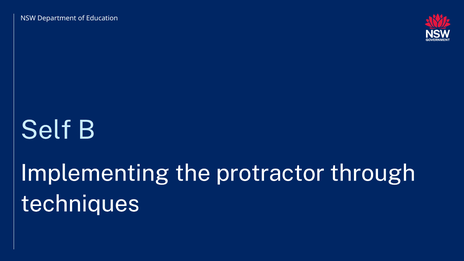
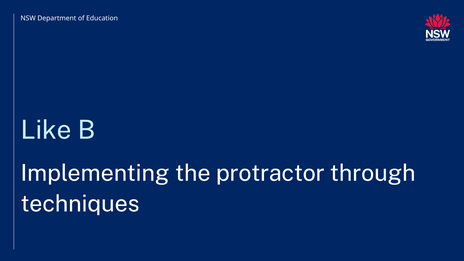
Self: Self -> Like (46, 130)
